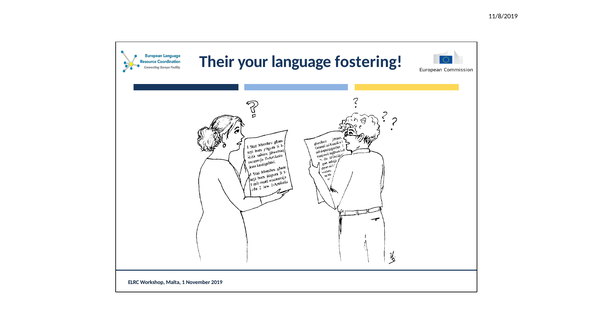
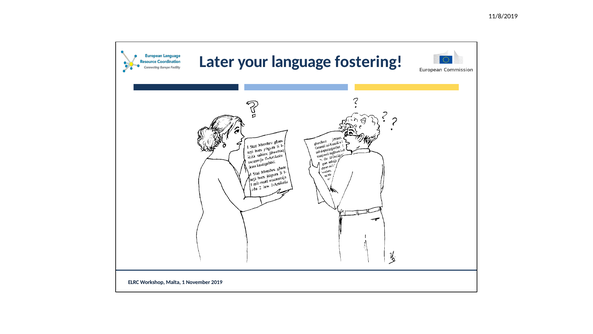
Their: Their -> Later (217, 62)
